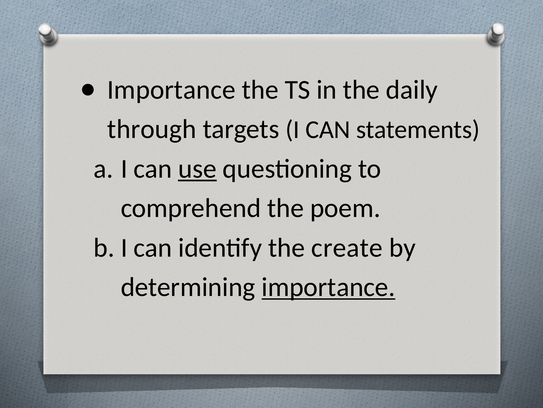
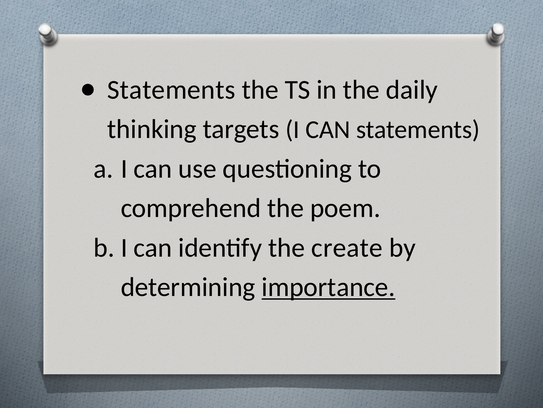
Importance: Importance -> Statements (171, 90)
through: through -> thinking (152, 129)
use underline: present -> none (197, 168)
